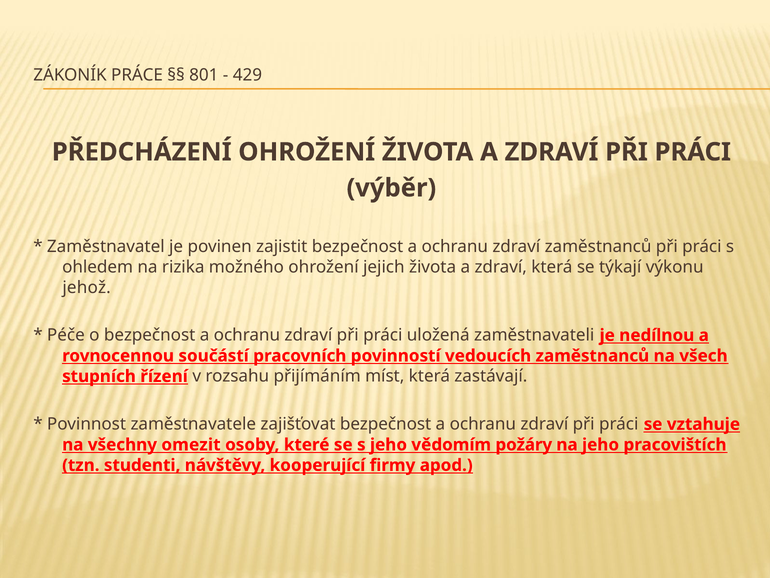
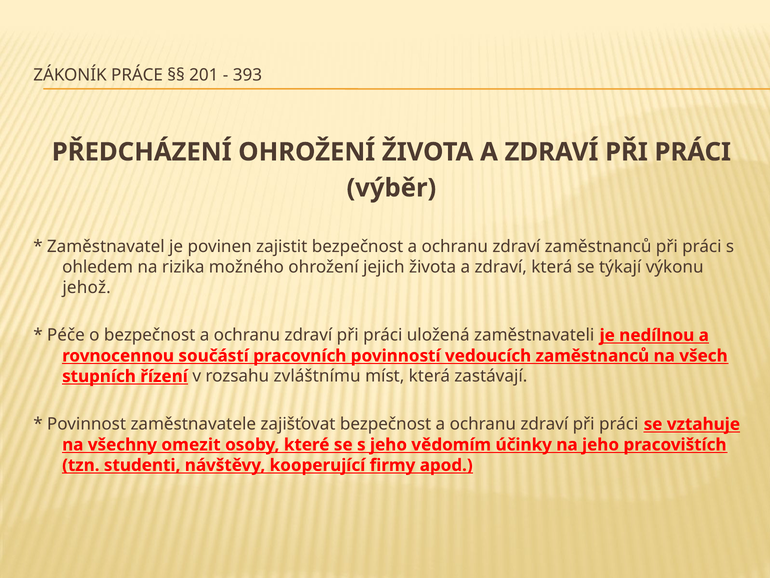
801: 801 -> 201 (204, 75)
429: 429 -> 393 (247, 75)
přijímáním: přijímáním -> zvláštnímu (317, 376)
požáry: požáry -> účinky (524, 444)
